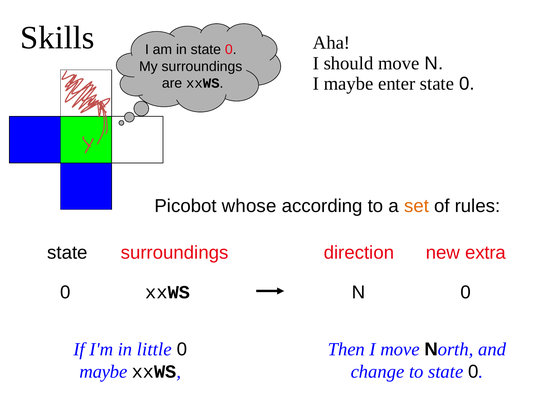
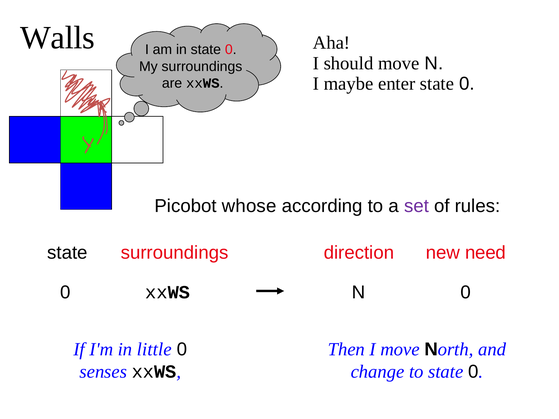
Skills: Skills -> Walls (58, 38)
set colour: orange -> purple (416, 206)
extra: extra -> need (486, 253)
maybe: maybe -> senses (103, 372)
